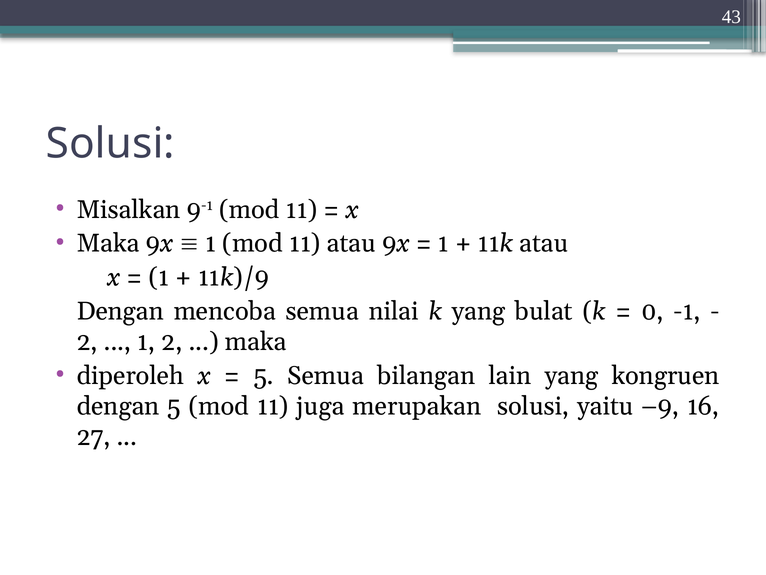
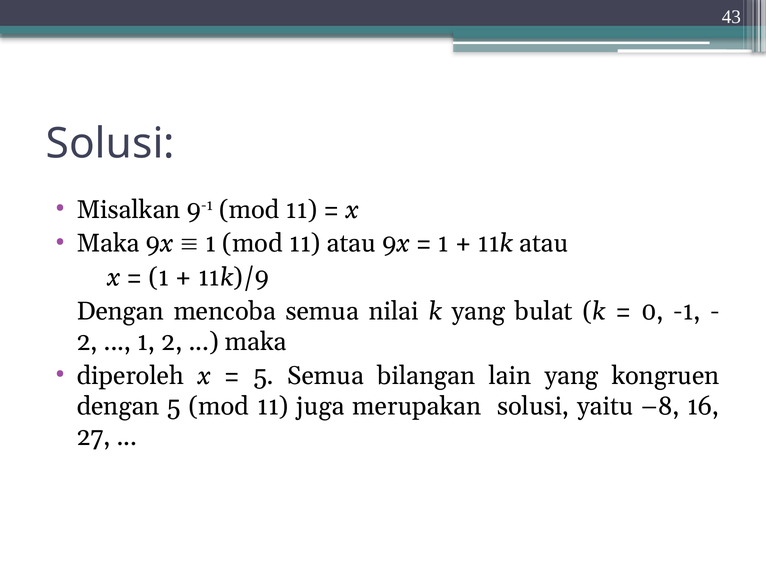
–9: –9 -> –8 (660, 406)
